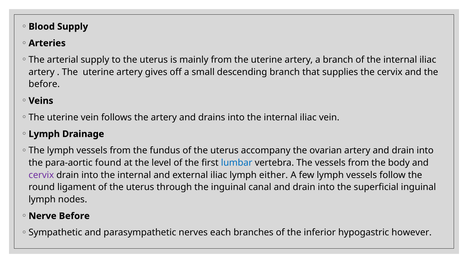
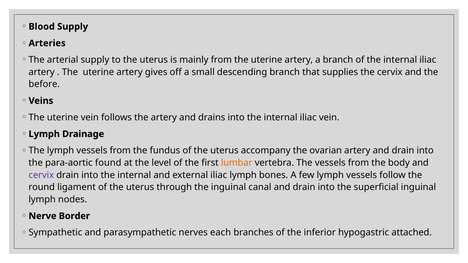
lumbar colour: blue -> orange (237, 163)
either: either -> bones (274, 175)
Nerve Before: Before -> Border (74, 216)
however: however -> attached (412, 233)
